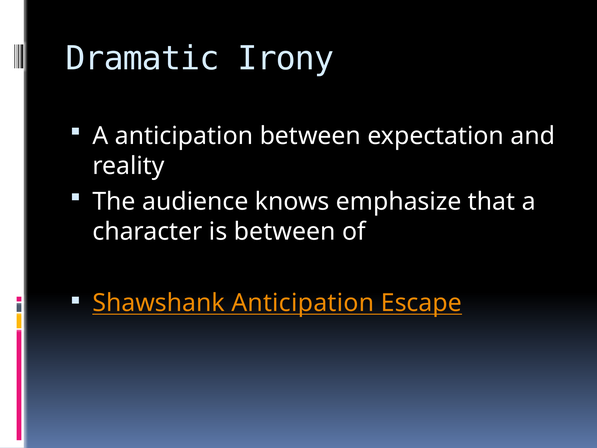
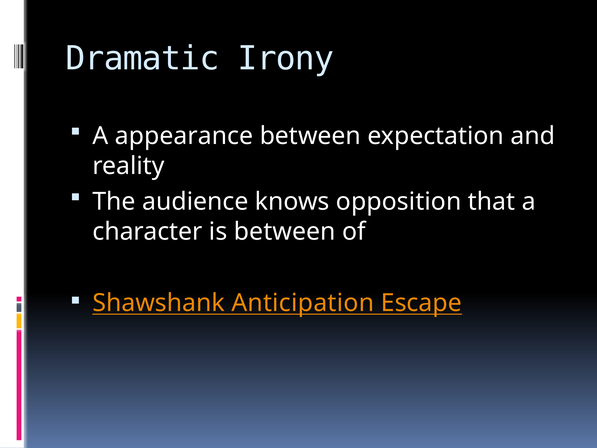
A anticipation: anticipation -> appearance (184, 136)
emphasize: emphasize -> opposition (399, 202)
